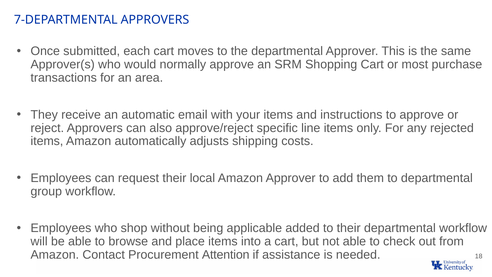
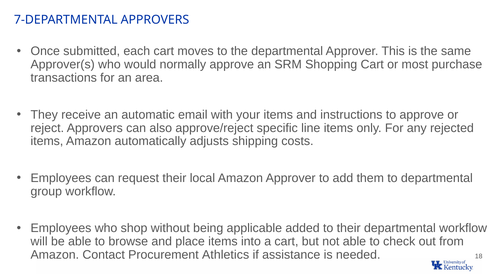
Attention: Attention -> Athletics (226, 255)
